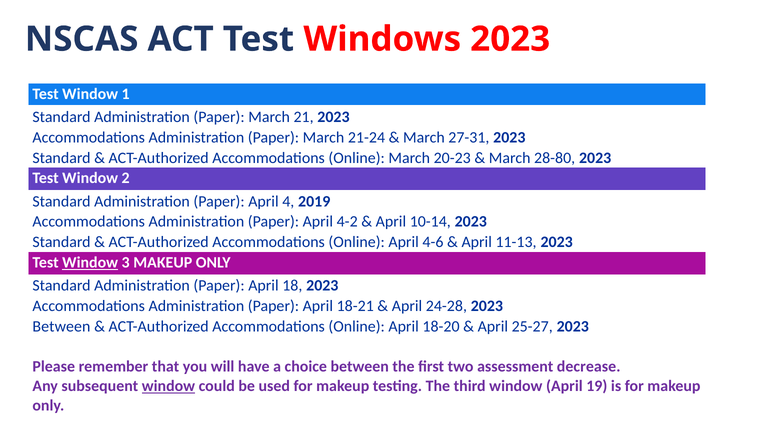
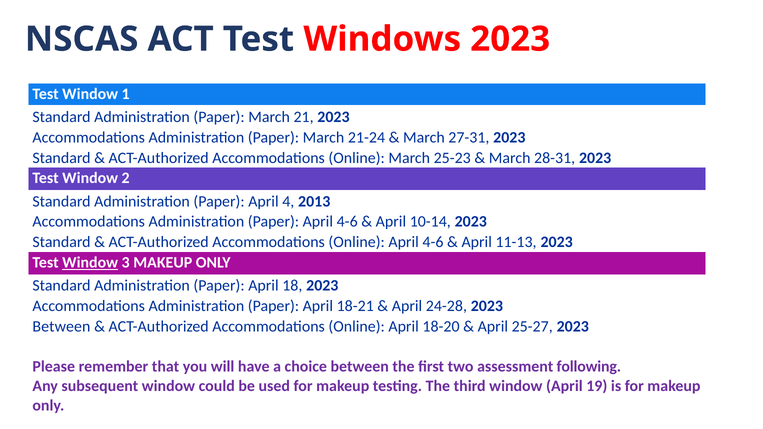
20-23: 20-23 -> 25-23 (452, 158)
28-80: 28-80 -> 28-31 (555, 158)
2019: 2019 -> 2013 (314, 201)
Paper April 4-2: 4-2 -> 4-6 (347, 222)
decrease: decrease -> following (589, 367)
window underline: present -> none (168, 386)
